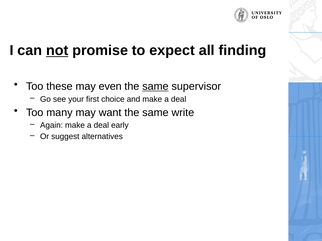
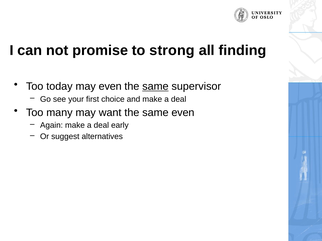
not underline: present -> none (57, 51)
expect: expect -> strong (172, 51)
these: these -> today (59, 87)
same write: write -> even (183, 113)
